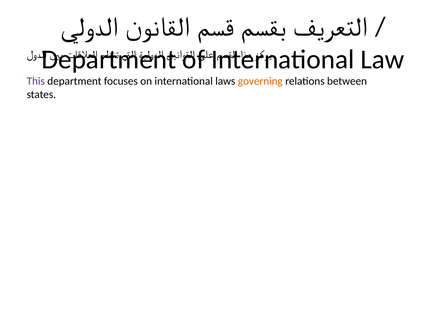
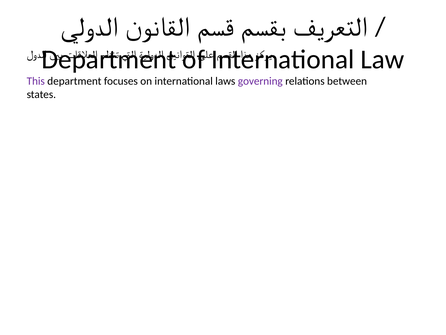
governing colour: orange -> purple (260, 81)
